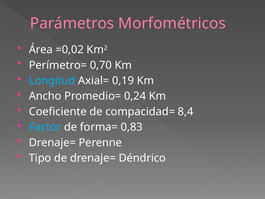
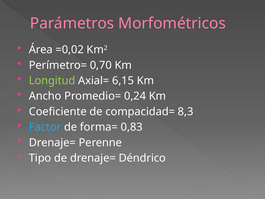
Longitud colour: light blue -> light green (52, 81)
0,19: 0,19 -> 6,15 (123, 81)
8,4: 8,4 -> 8,3 (186, 111)
